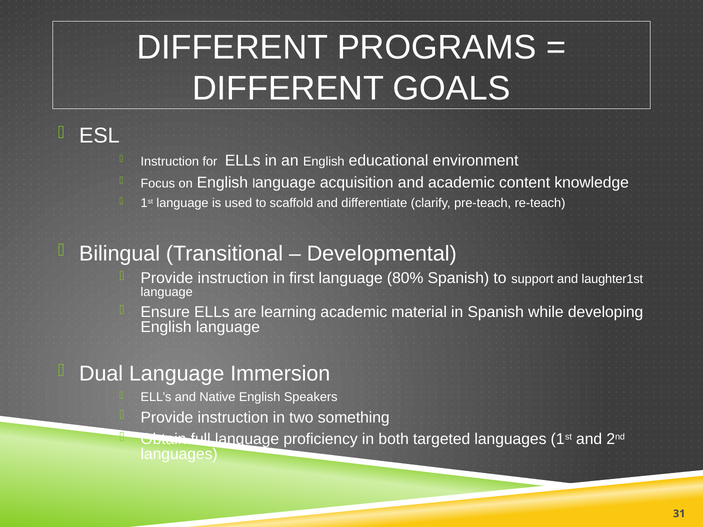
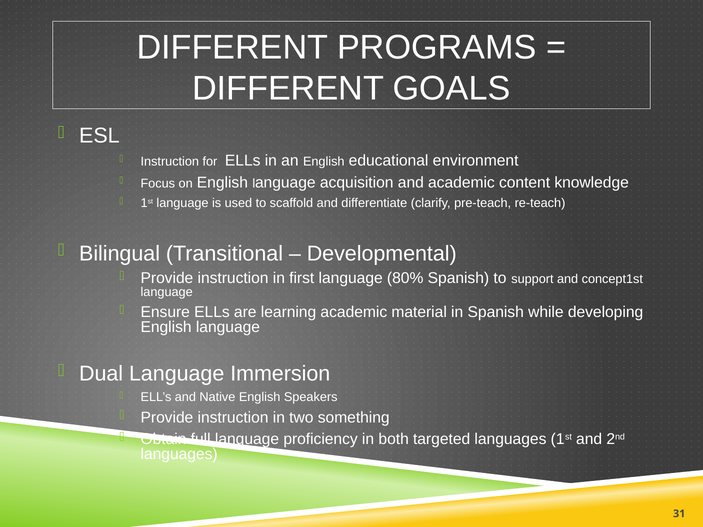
laughter1st: laughter1st -> concept1st (612, 279)
